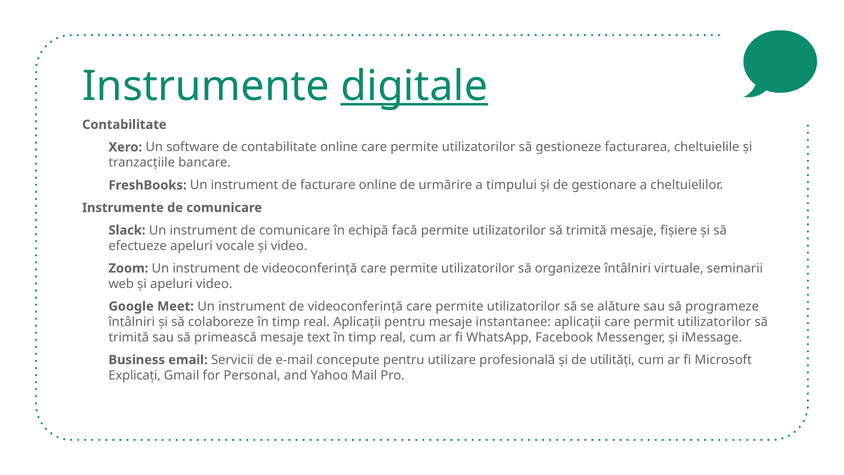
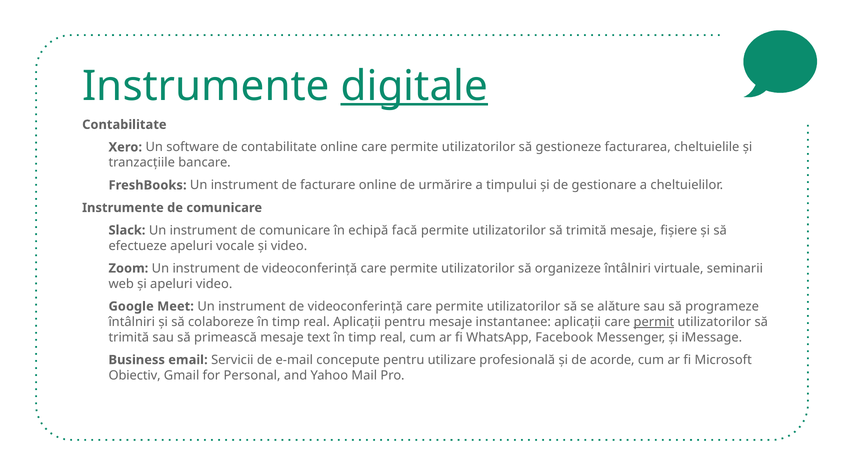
permit underline: none -> present (654, 322)
utilități: utilități -> acorde (612, 360)
Explicați: Explicați -> Obiectiv (135, 375)
